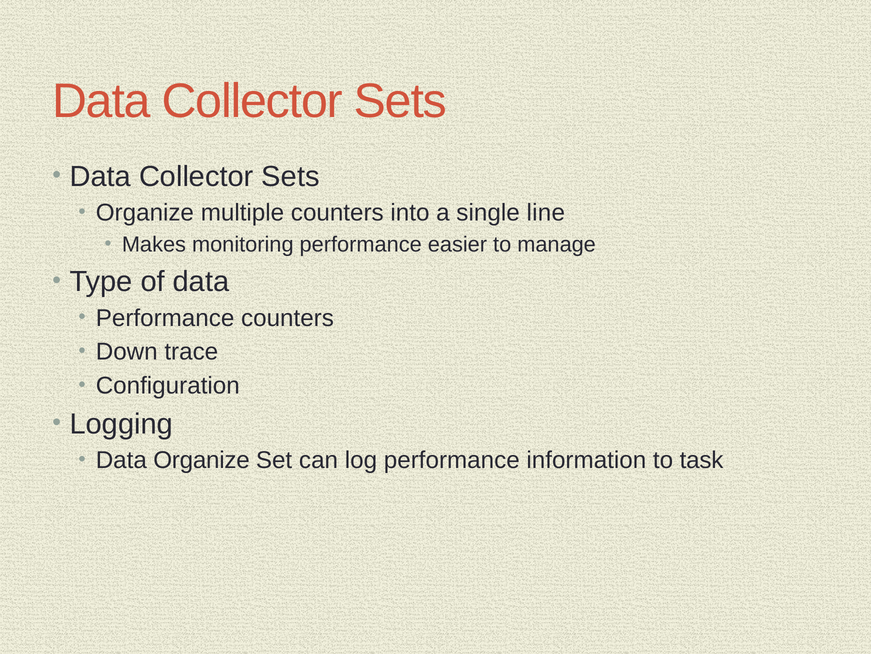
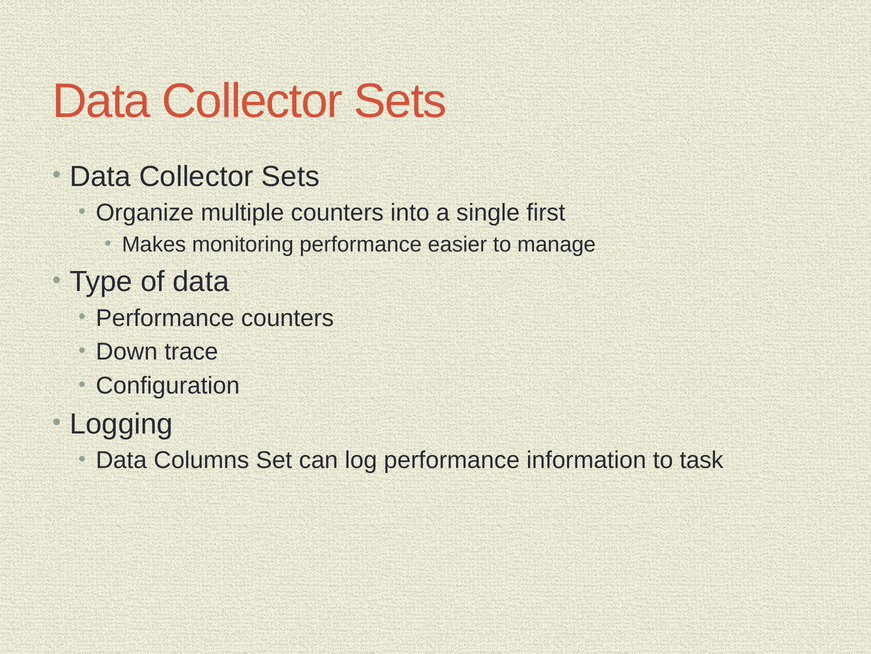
line: line -> first (546, 213)
Data Organize: Organize -> Columns (201, 460)
